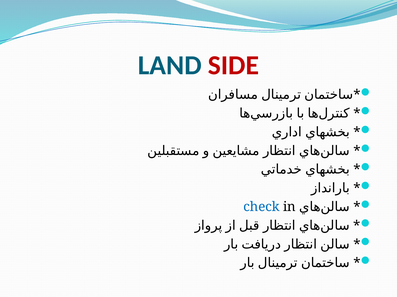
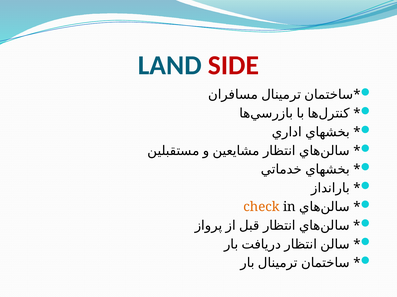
check colour: blue -> orange (261, 207)
